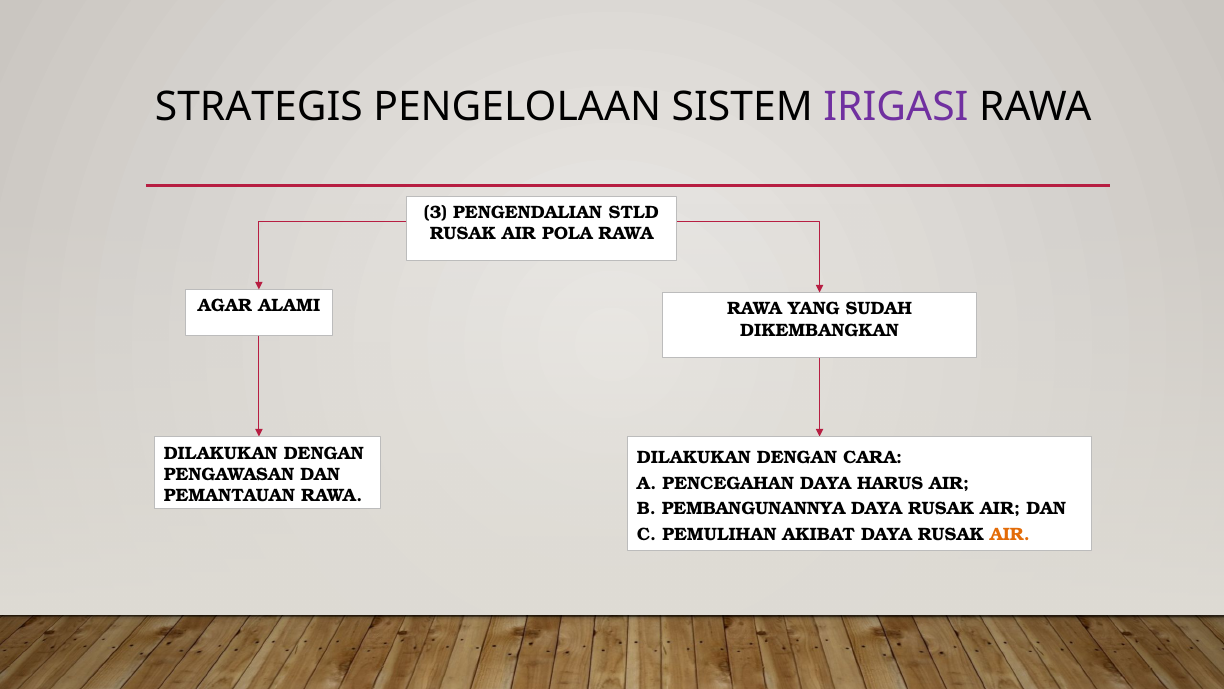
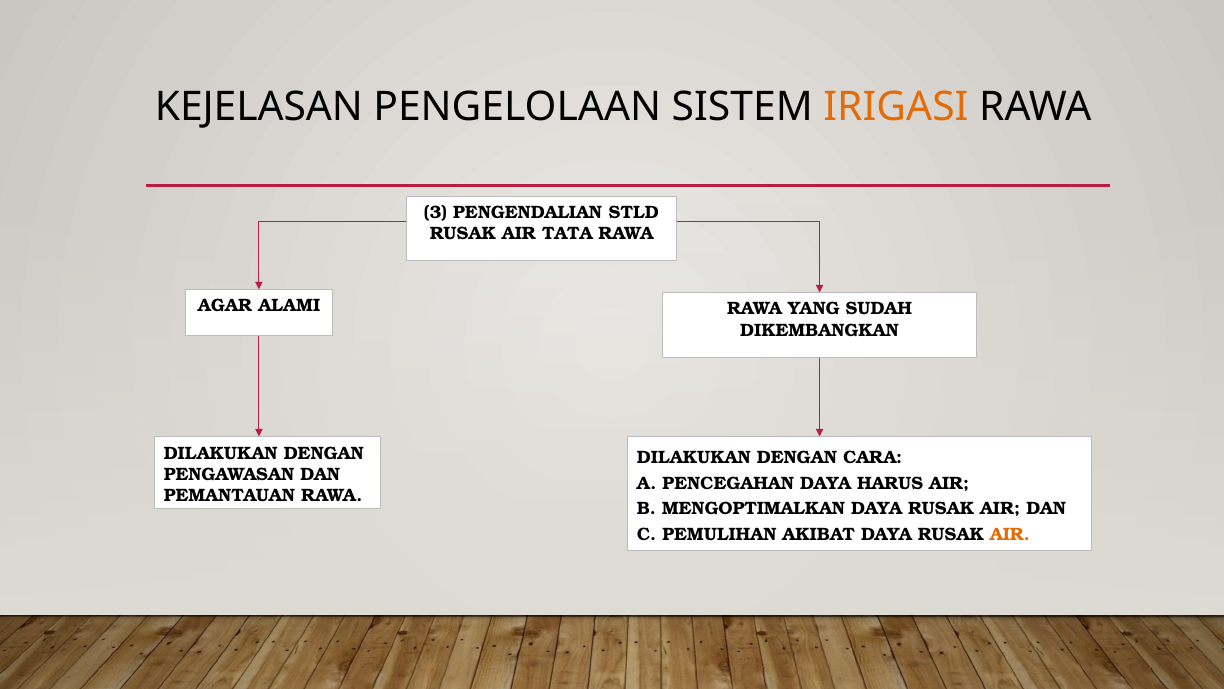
STRATEGIS: STRATEGIS -> KEJELASAN (259, 107)
IRIGASI colour: purple -> orange (896, 107)
POLA: POLA -> TATA (567, 234)
PEMBANGUNANNYA: PEMBANGUNANNYA -> MENGOPTIMALKAN (753, 509)
